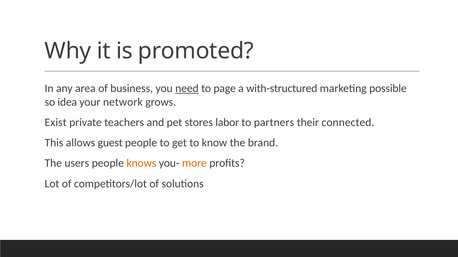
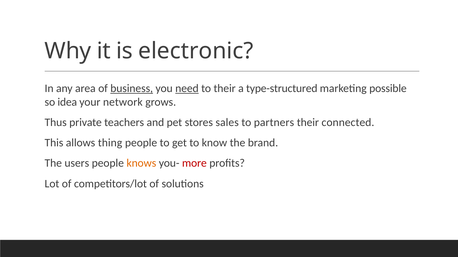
promoted: promoted -> electronic (196, 51)
business underline: none -> present (132, 89)
to page: page -> their (225, 89)
with-structured: with-structured -> type-structured (282, 89)
Exist: Exist -> Thus (56, 123)
labor: labor -> sales (227, 123)
guest: guest -> thing (110, 143)
more colour: orange -> red (194, 164)
